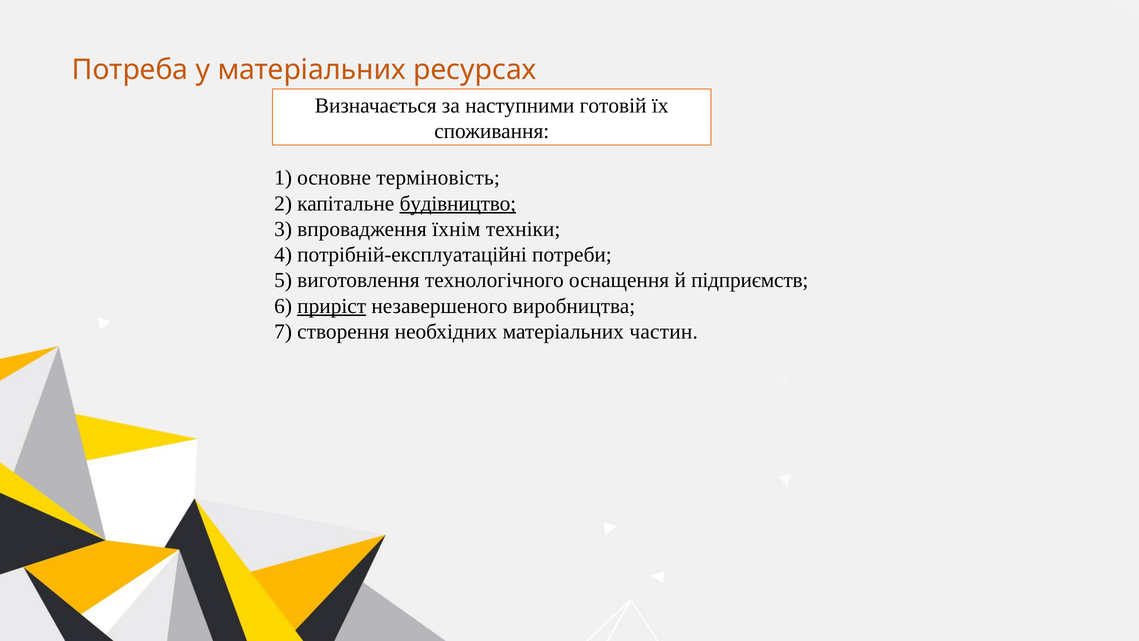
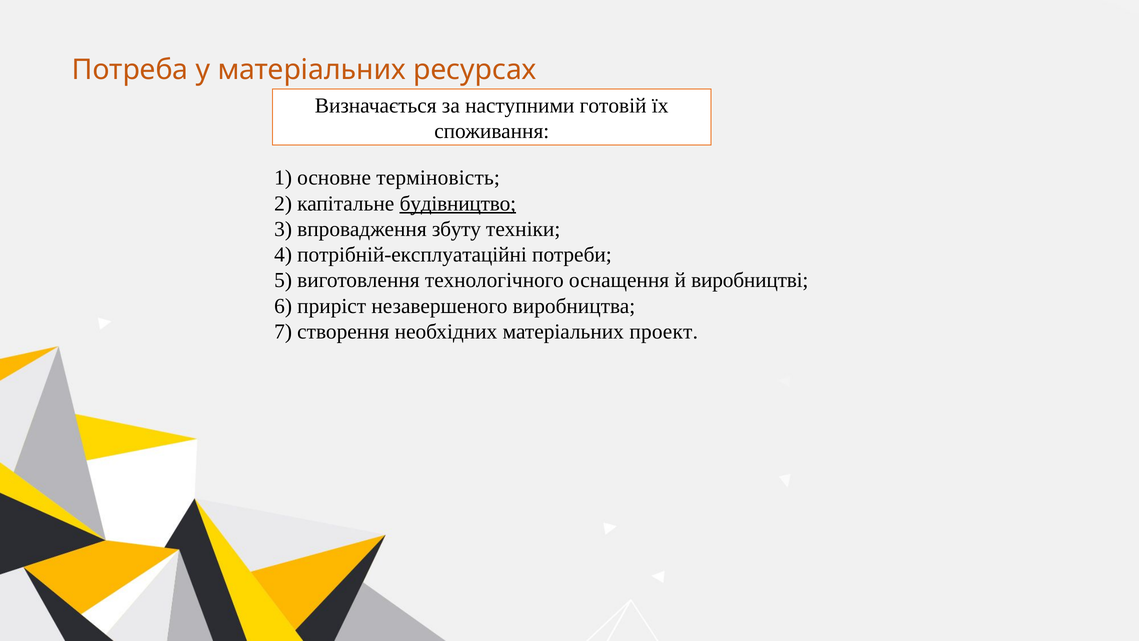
їхнім: їхнім -> збуту (456, 229)
підприємств: підприємств -> виробництві (750, 280)
приріст underline: present -> none (332, 306)
частин: частин -> проект (664, 331)
